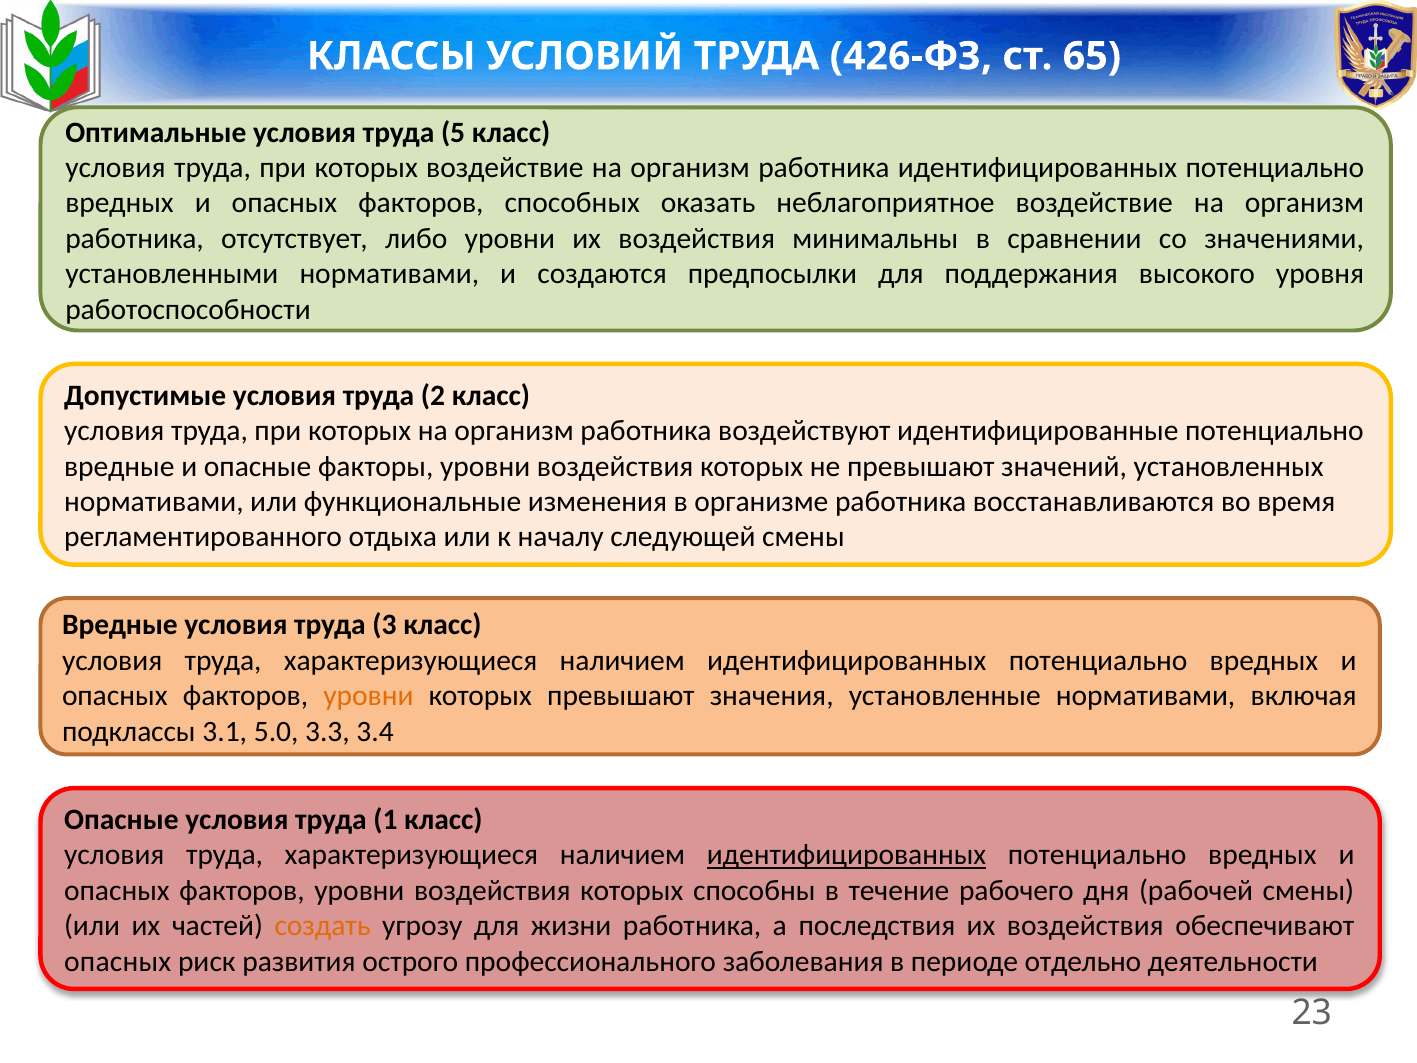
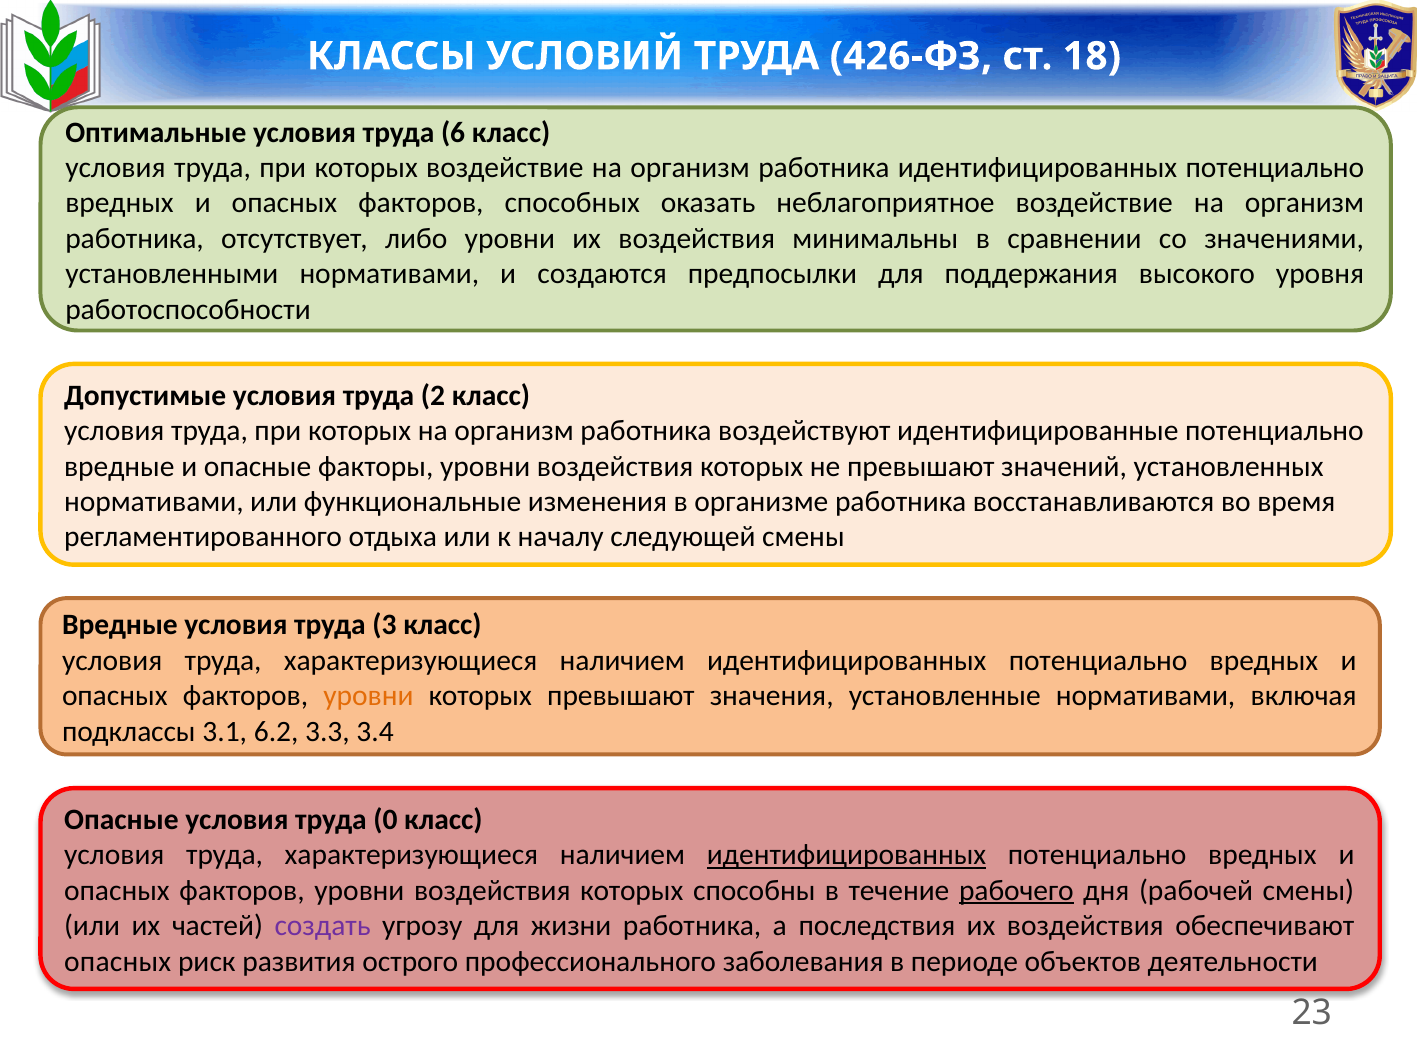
65: 65 -> 18 (1092, 56)
5: 5 -> 6 (453, 132)
5.0: 5.0 -> 6.2 (276, 731)
1: 1 -> 0 (385, 820)
рабочего underline: none -> present (1016, 890)
создать colour: orange -> purple (323, 926)
отдельно: отдельно -> объектов (1083, 961)
